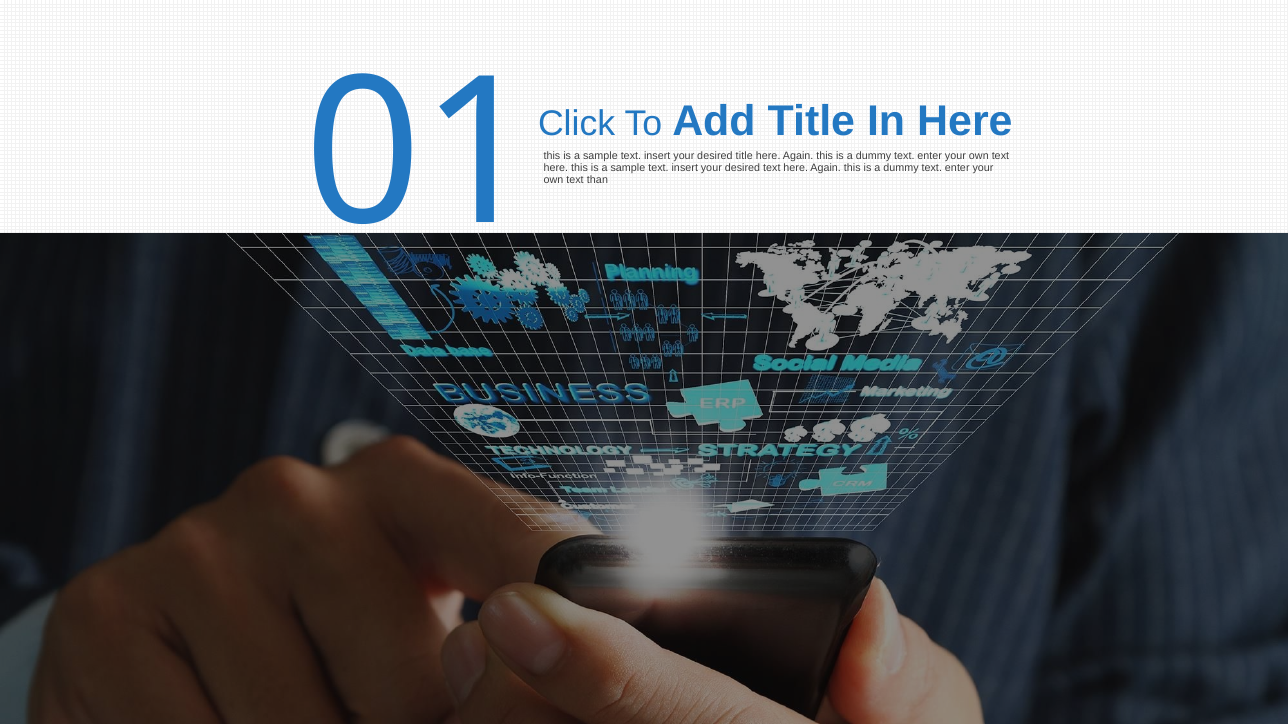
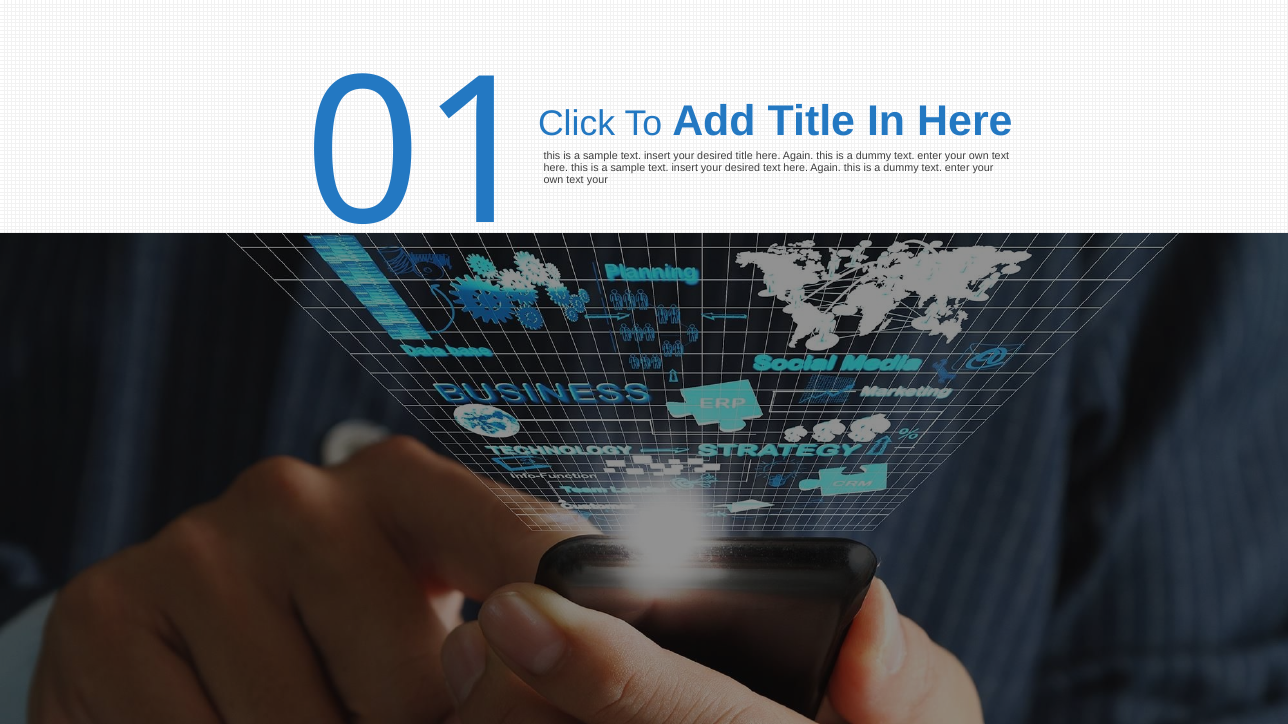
text than: than -> your (597, 180)
